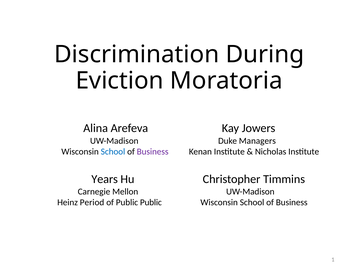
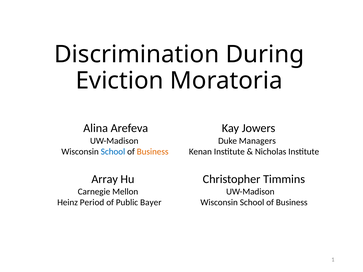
Business colour: purple -> orange (153, 152)
Years: Years -> Array (105, 179)
Public Public: Public -> Bayer (151, 203)
